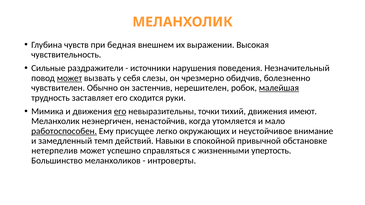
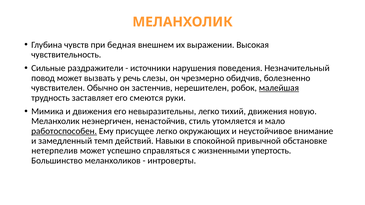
может underline: present -> none (69, 78)
себя: себя -> речь (132, 78)
сходится: сходится -> смеются (146, 98)
его underline: present -> none (120, 112)
невыразительны точки: точки -> легко (209, 112)
имеют: имеют -> новую (303, 112)
когда: когда -> стиль (200, 121)
